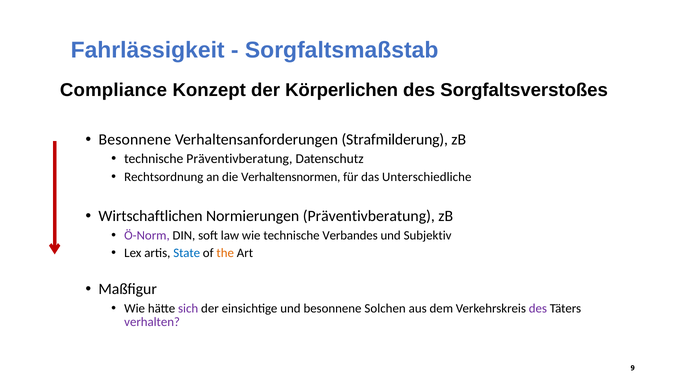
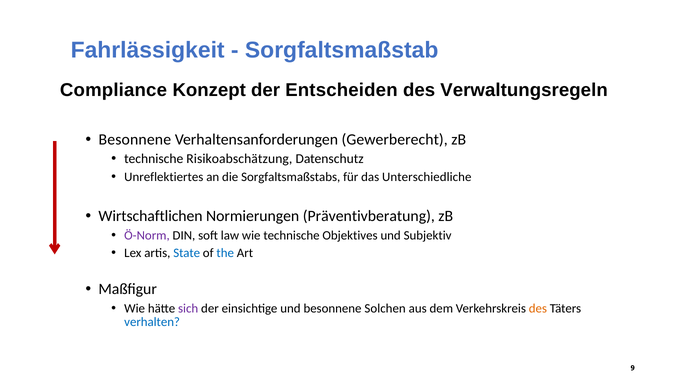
Körperlichen: Körperlichen -> Entscheiden (341, 90)
Sorgfaltsverstoßes: Sorgfaltsverstoßes -> Verwaltungsregeln (524, 90)
Strafmilderung: Strafmilderung -> Gewerberecht (395, 140)
technische Präventivberatung: Präventivberatung -> Risikoabschätzung (239, 159)
Rechtsordnung: Rechtsordnung -> Unreflektiertes (164, 177)
Verhaltensnormen: Verhaltensnormen -> Sorgfaltsmaßstabs (291, 177)
Verbandes: Verbandes -> Objektives (350, 236)
the colour: orange -> blue (225, 253)
des colour: purple -> orange (538, 309)
verhalten colour: purple -> blue (152, 323)
